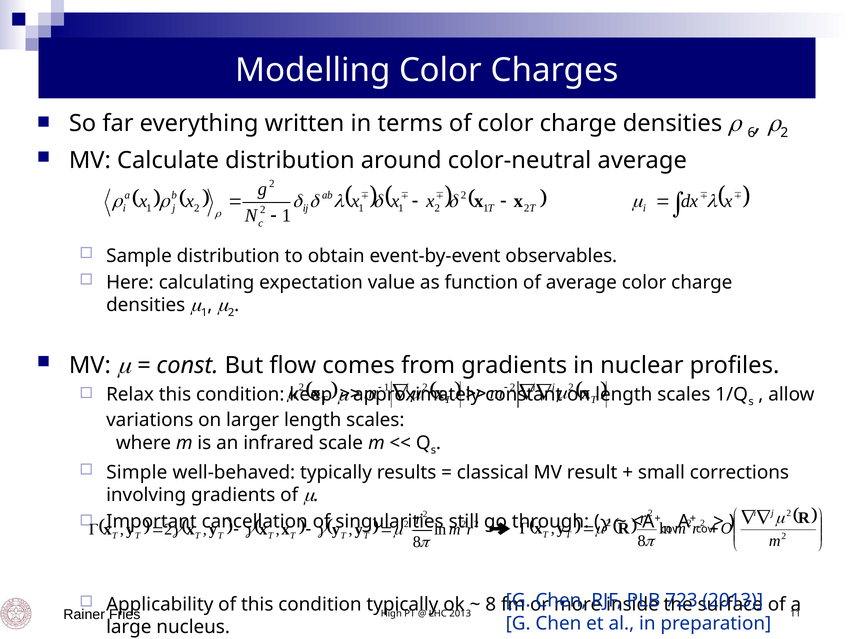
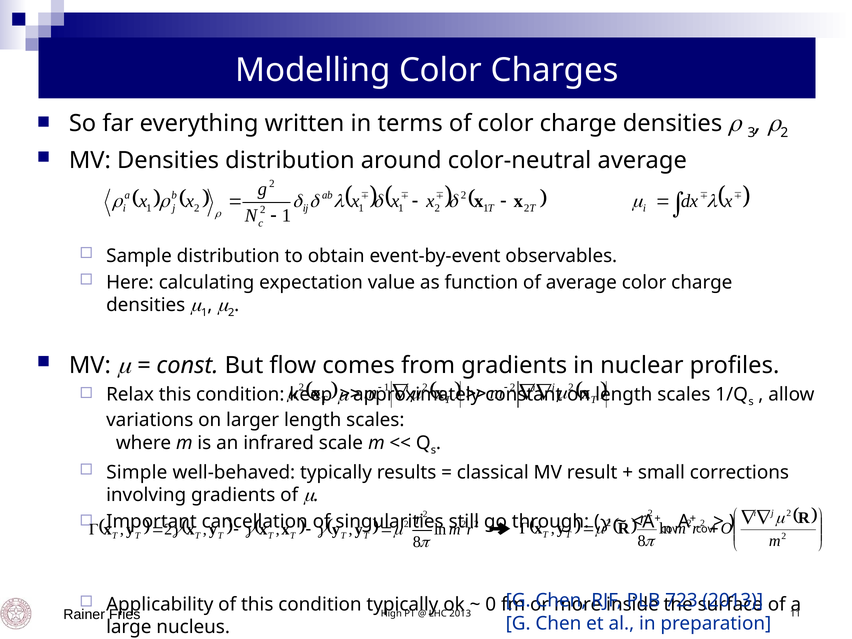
6: 6 -> 3 (751, 133)
MV Calculate: Calculate -> Densities (168, 161)
8: 8 -> 0 (491, 604)
